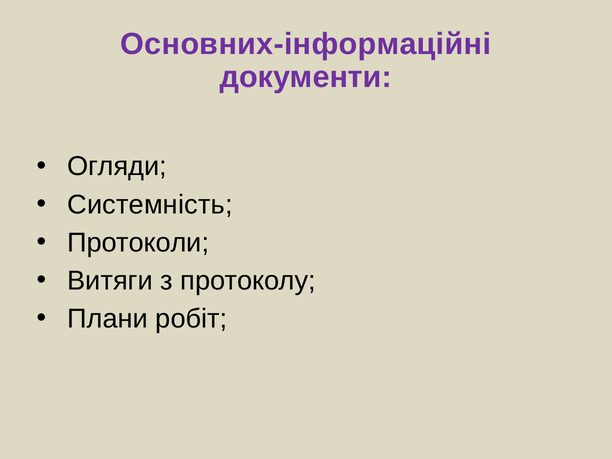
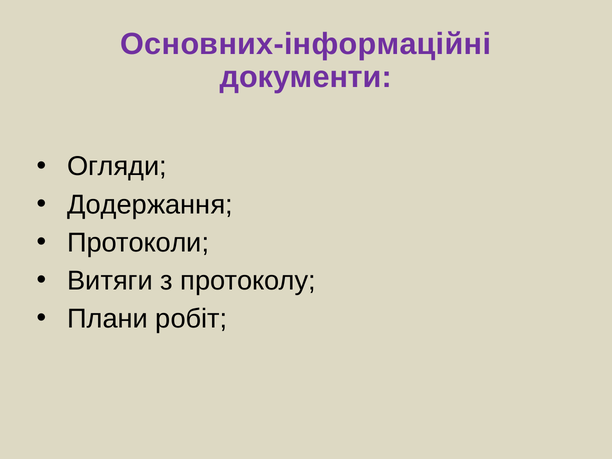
Системність: Системність -> Додержання (150, 205)
